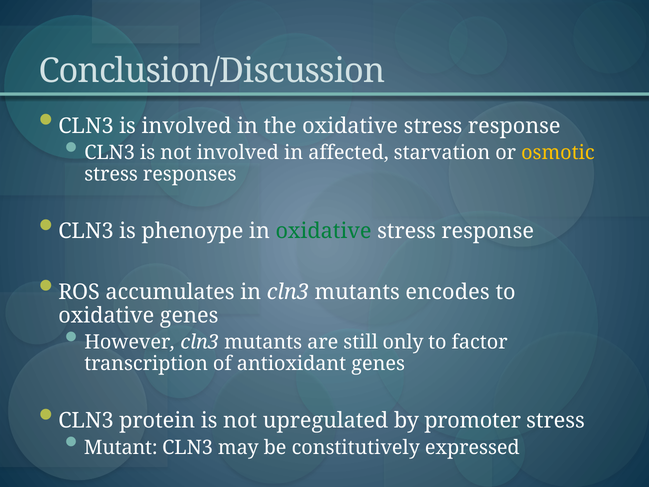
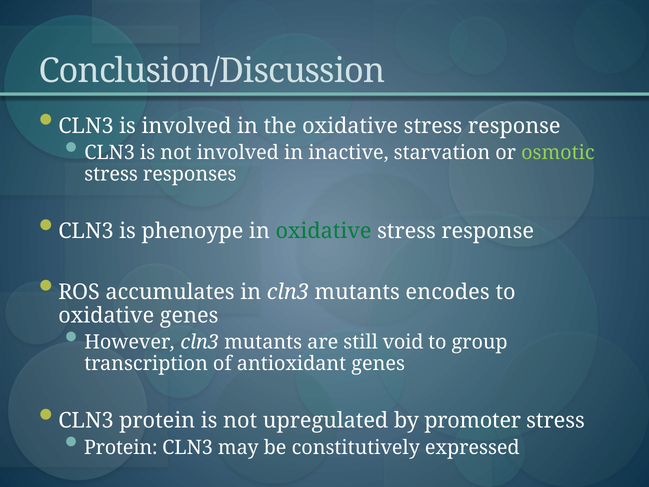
affected: affected -> inactive (348, 153)
osmotic colour: yellow -> light green (558, 153)
only: only -> void (403, 342)
factor: factor -> group (480, 342)
Mutant: Mutant -> Protein (121, 448)
